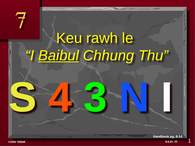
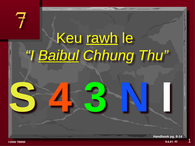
rawh underline: none -> present (102, 38)
